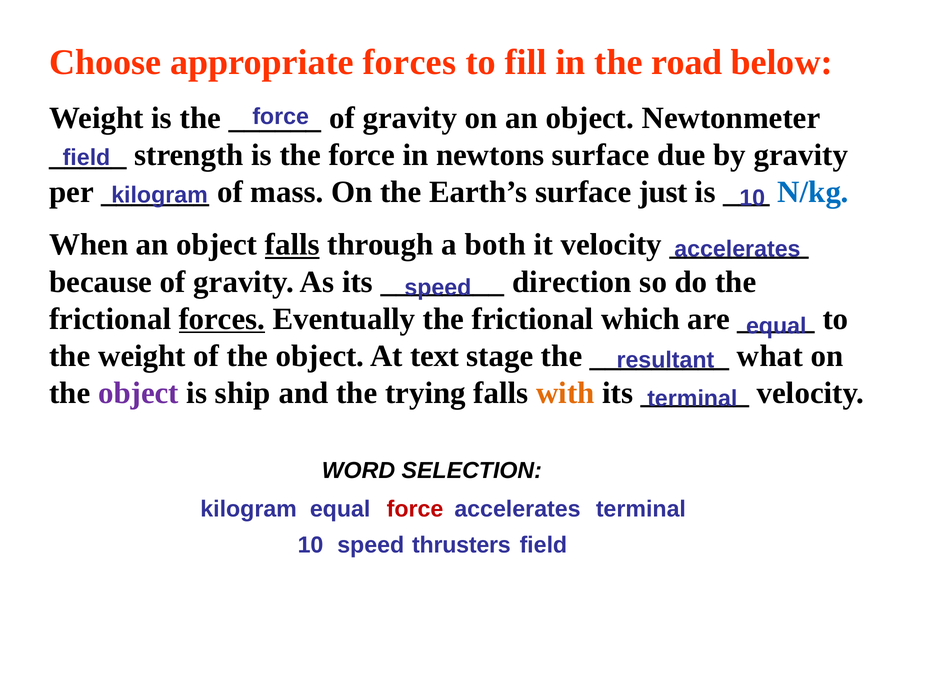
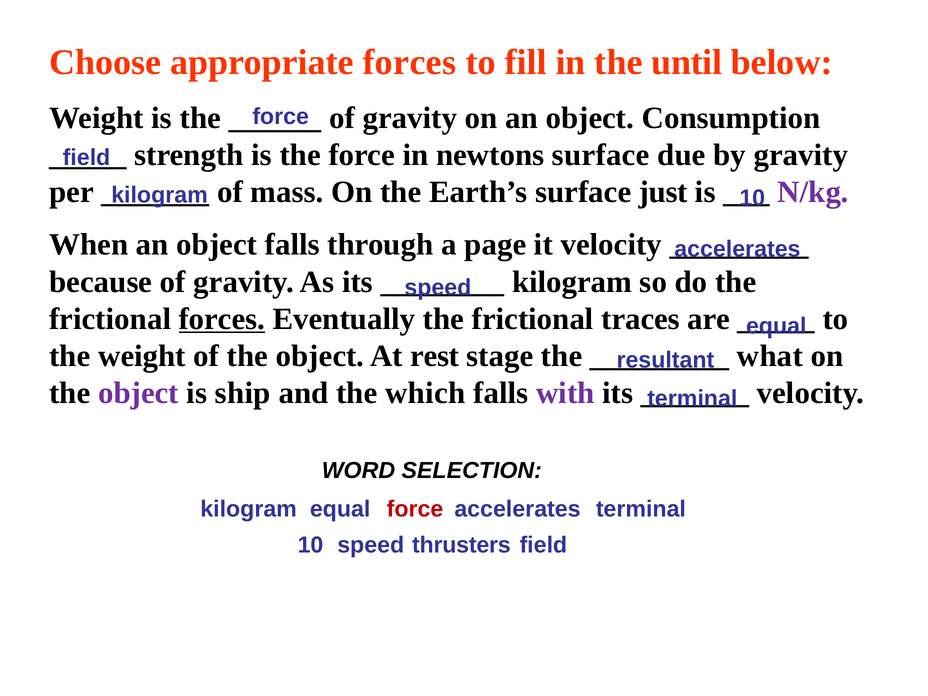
road: road -> until (687, 63)
Newtonmeter: Newtonmeter -> Consumption (731, 118)
N/kg colour: blue -> purple (813, 192)
falls underline: present -> none (292, 245)
both: both -> page (495, 245)
direction: direction -> kilogram (572, 282)
which: which -> traces (641, 319)
text: text -> rest (435, 356)
trying: trying -> which (425, 393)
with colour: orange -> purple (565, 393)
